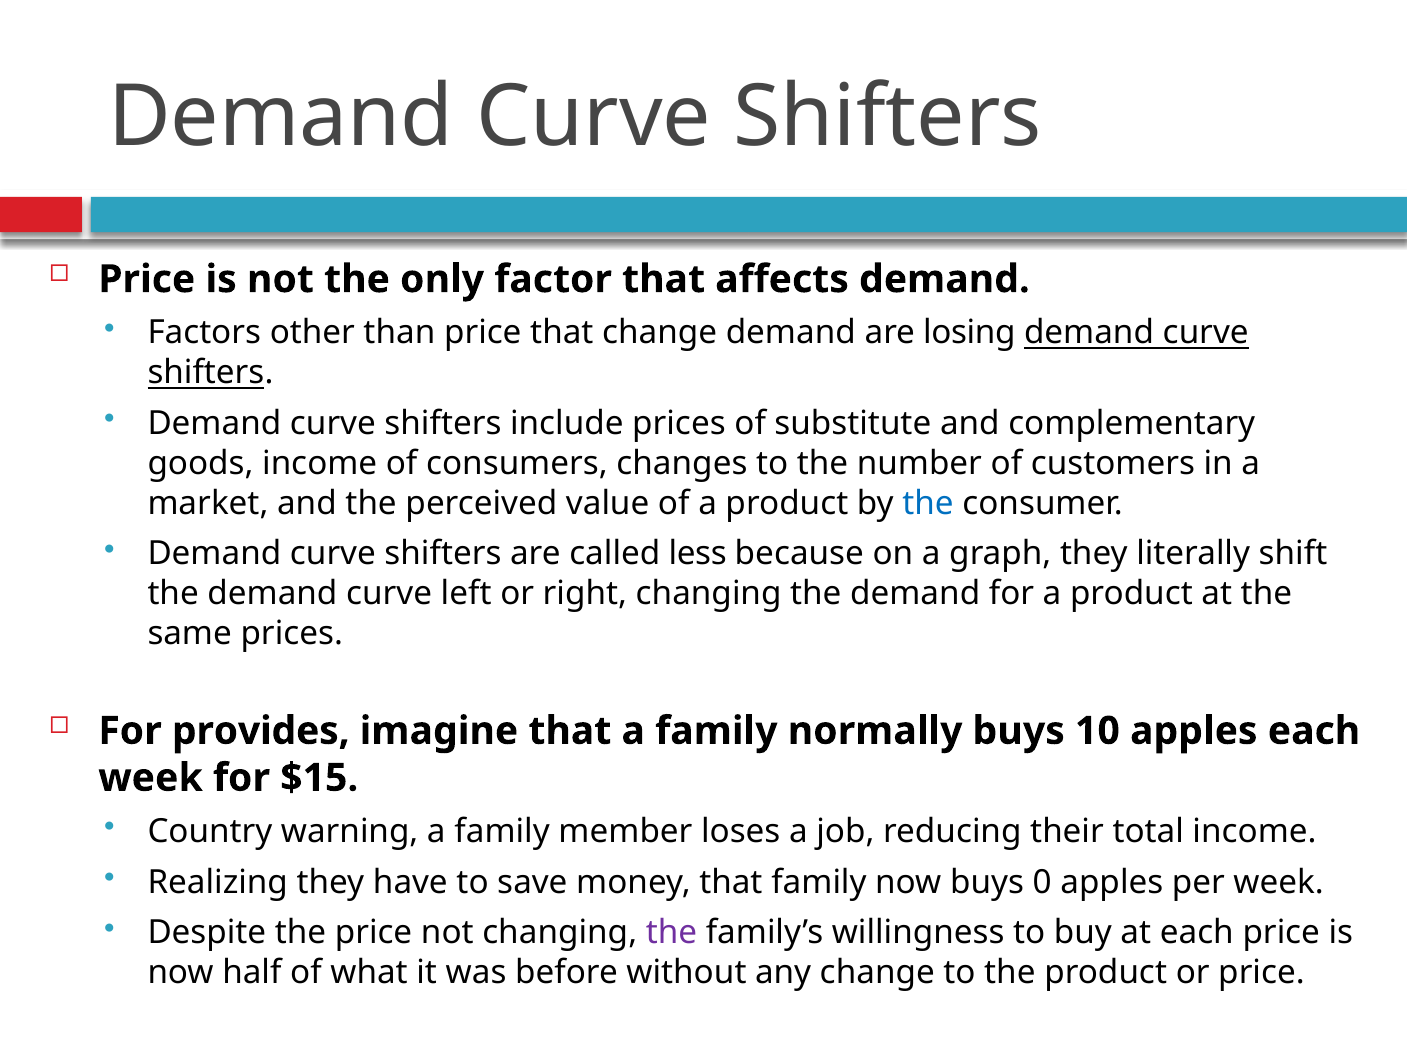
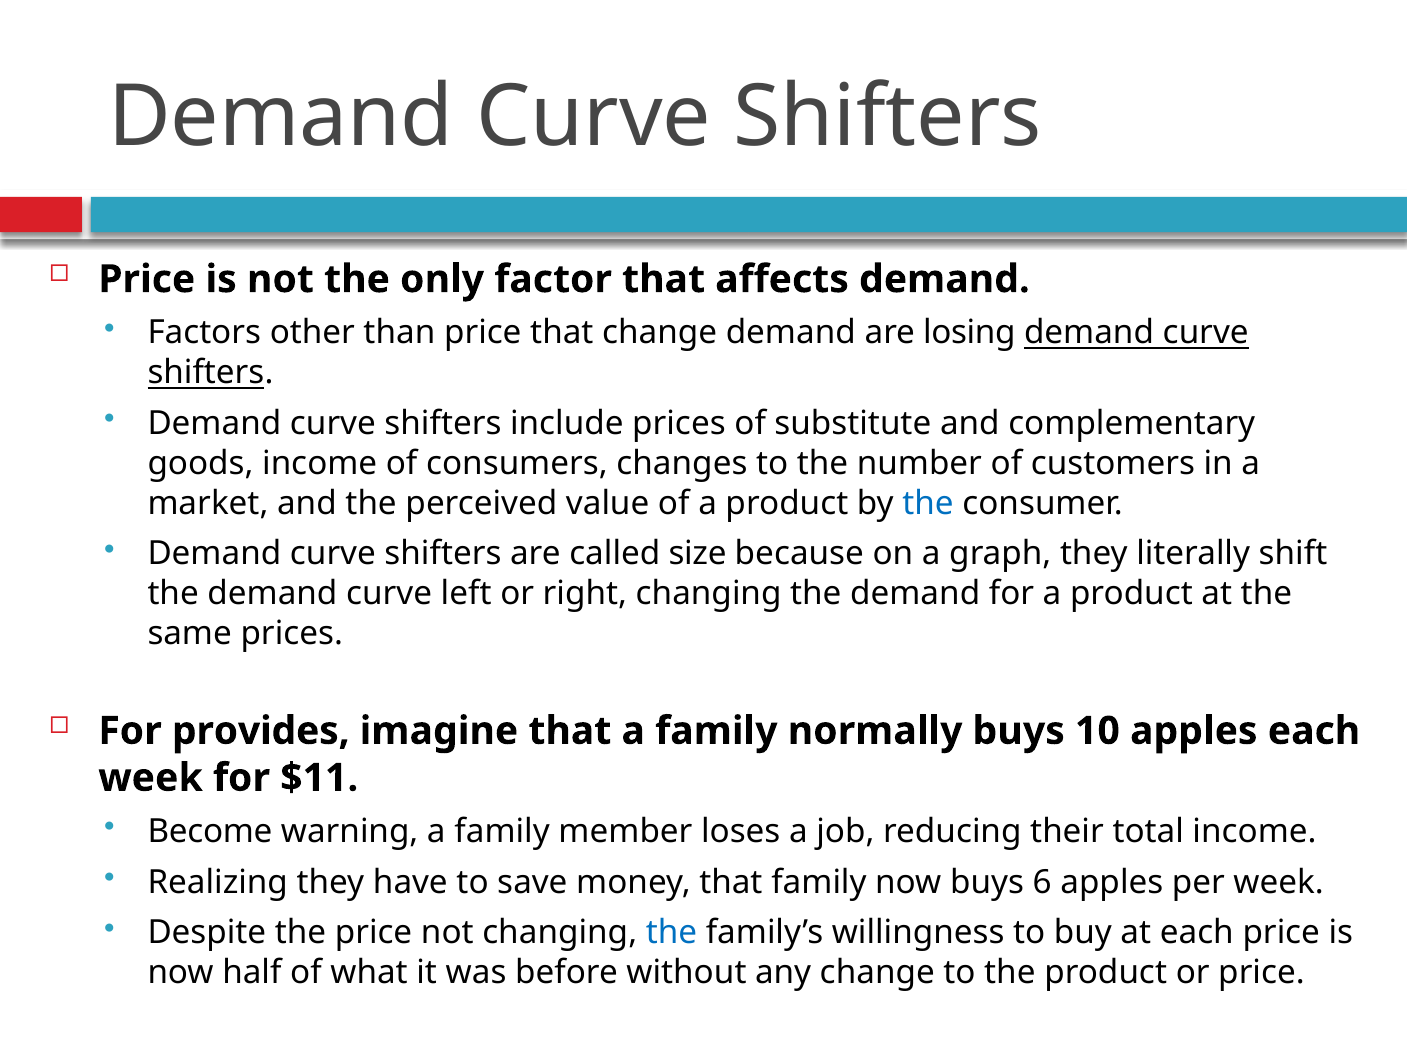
less: less -> size (698, 554)
$15: $15 -> $11 (319, 778)
Country: Country -> Become (210, 832)
0: 0 -> 6 (1042, 882)
the colour: purple -> blue (671, 933)
